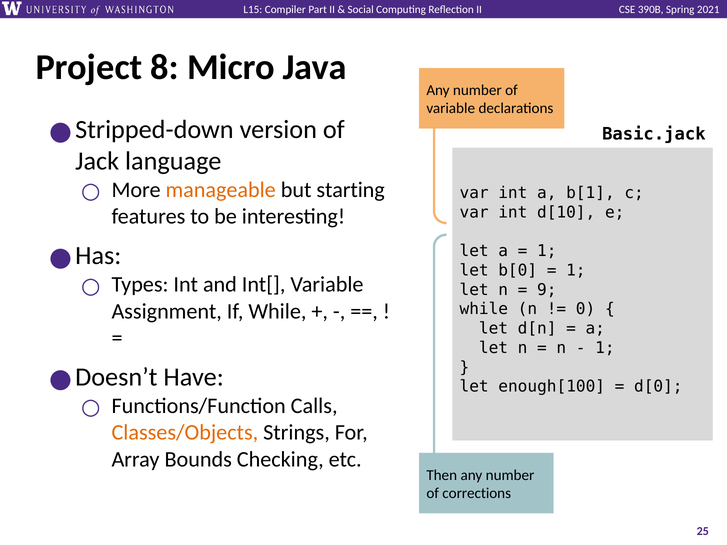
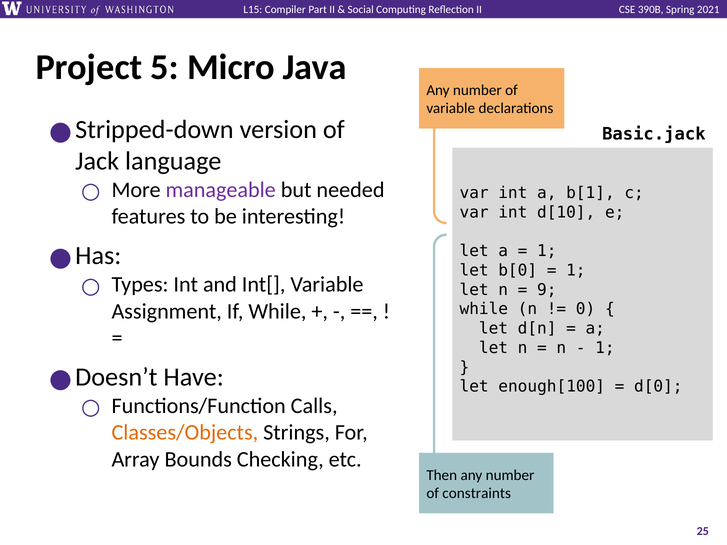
8: 8 -> 5 (165, 67)
manageable colour: orange -> purple (221, 190)
starting: starting -> needed (351, 190)
corrections: corrections -> constraints (477, 493)
